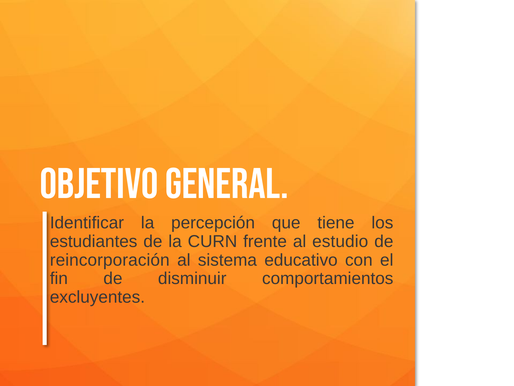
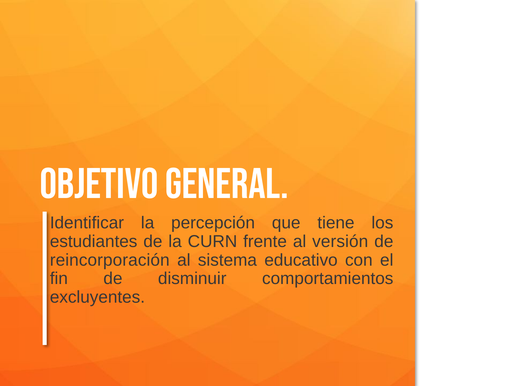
estudio: estudio -> versión (340, 241)
